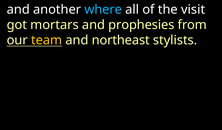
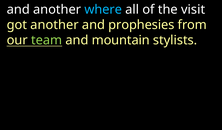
got mortars: mortars -> another (54, 25)
team colour: yellow -> light green (47, 40)
northeast: northeast -> mountain (121, 40)
